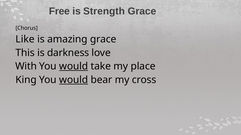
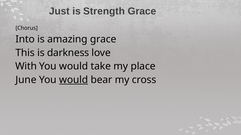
Free: Free -> Just (59, 11)
Like: Like -> Into (25, 39)
would underline: present -> none (74, 67)
King: King -> June (26, 80)
